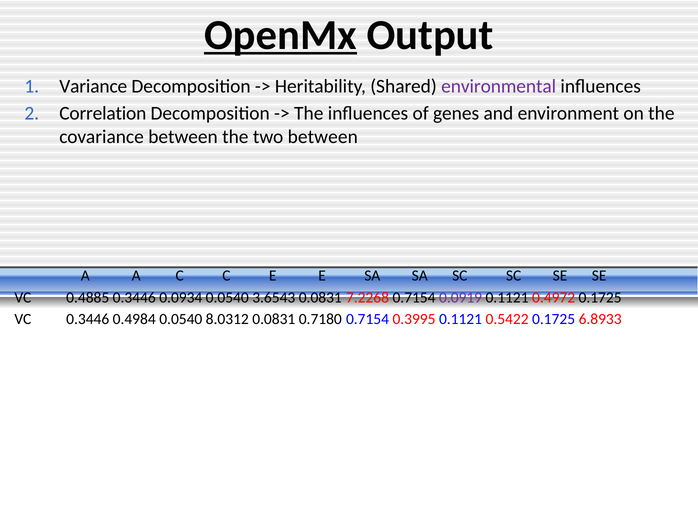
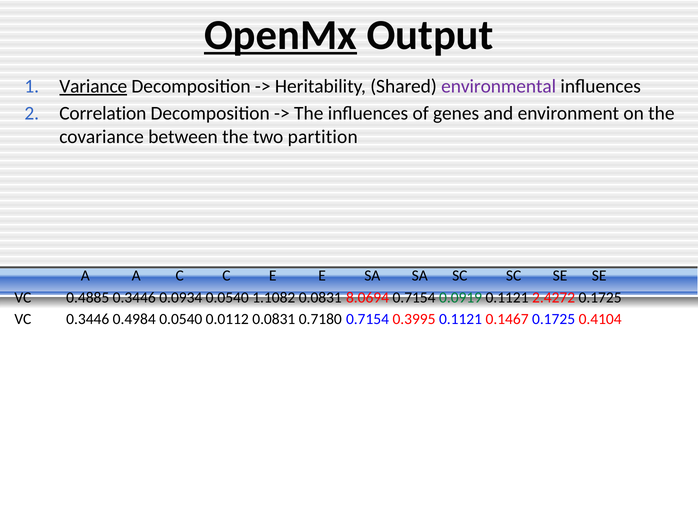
Variance underline: none -> present (93, 86)
two between: between -> partition (323, 137)
3.6543: 3.6543 -> 1.1082 (274, 297)
7.2268: 7.2268 -> 8.0694 (368, 297)
0.0919 colour: purple -> green (461, 297)
0.4972: 0.4972 -> 2.4272 (554, 297)
8.0312: 8.0312 -> 0.0112 (227, 319)
0.5422: 0.5422 -> 0.1467 (507, 319)
6.8933: 6.8933 -> 0.4104 (600, 319)
